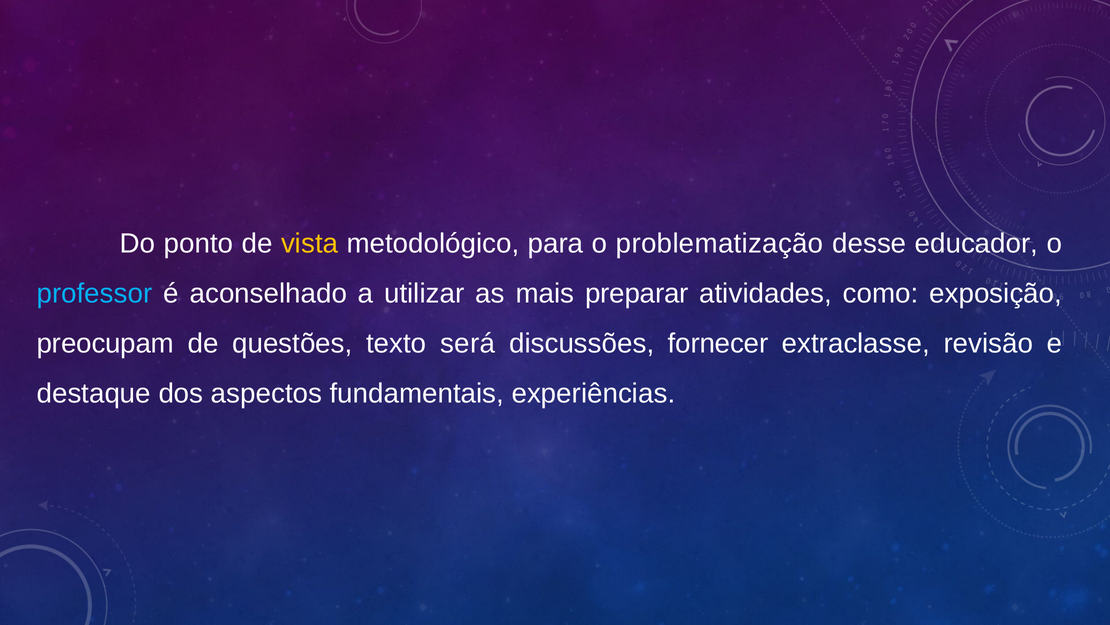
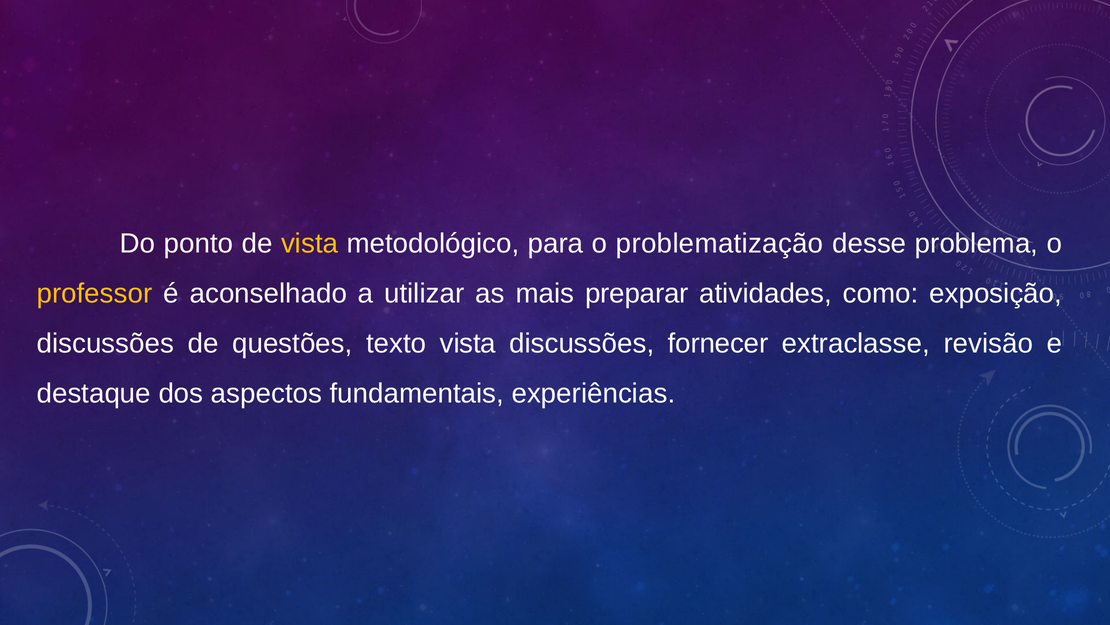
educador: educador -> problema (977, 244)
professor colour: light blue -> yellow (95, 294)
preocupam: preocupam -> discussões (105, 343)
texto será: será -> vista (468, 343)
